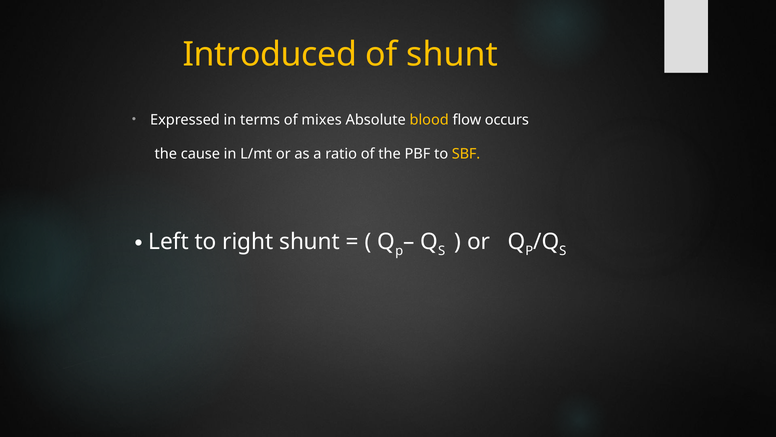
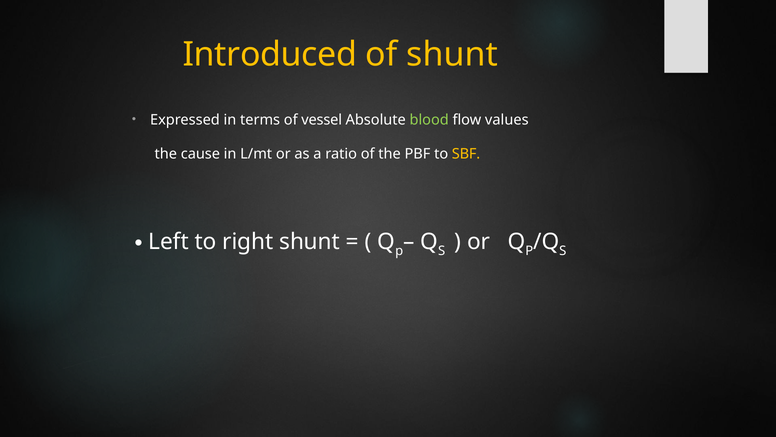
mixes: mixes -> vessel (322, 120)
blood colour: yellow -> light green (429, 120)
occurs: occurs -> values (507, 120)
